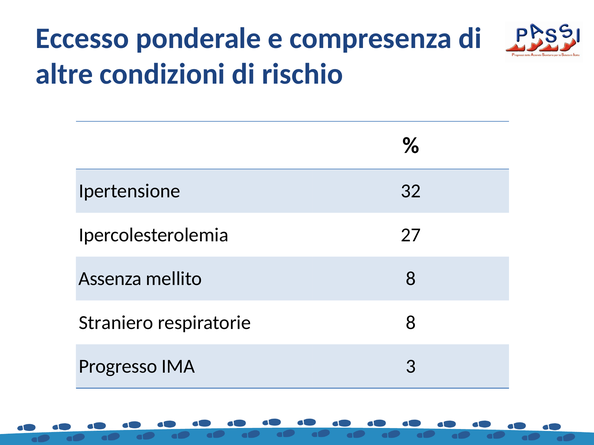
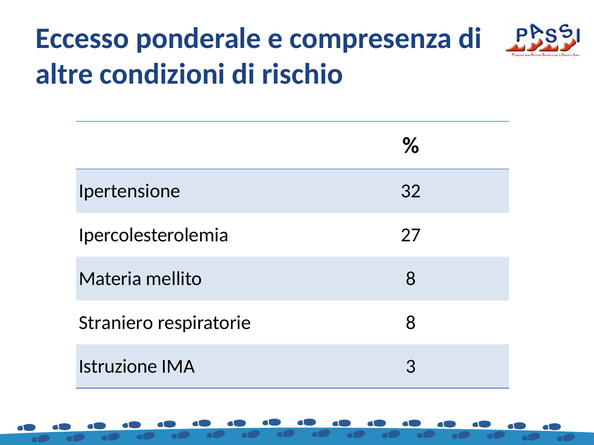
Assenza: Assenza -> Materia (110, 279)
Progresso: Progresso -> Istruzione (118, 367)
